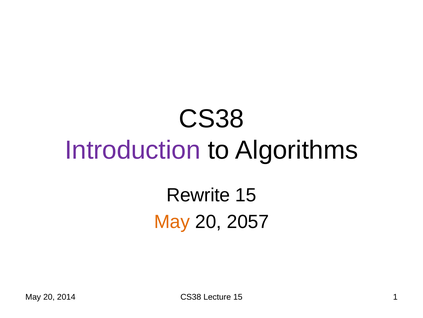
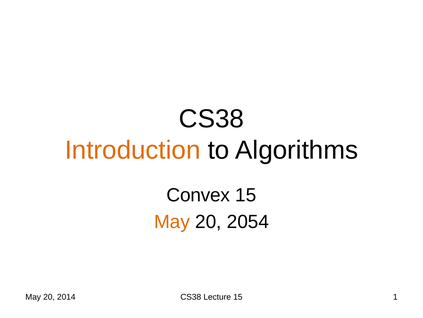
Introduction colour: purple -> orange (133, 150)
Rewrite: Rewrite -> Convex (198, 195)
2057: 2057 -> 2054 (248, 221)
